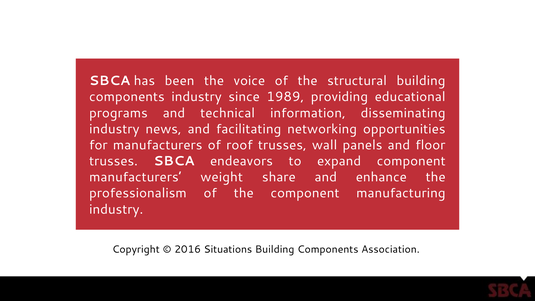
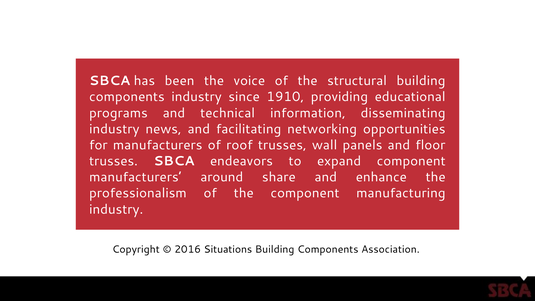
1989: 1989 -> 1910 (285, 97)
weight: weight -> around (222, 177)
